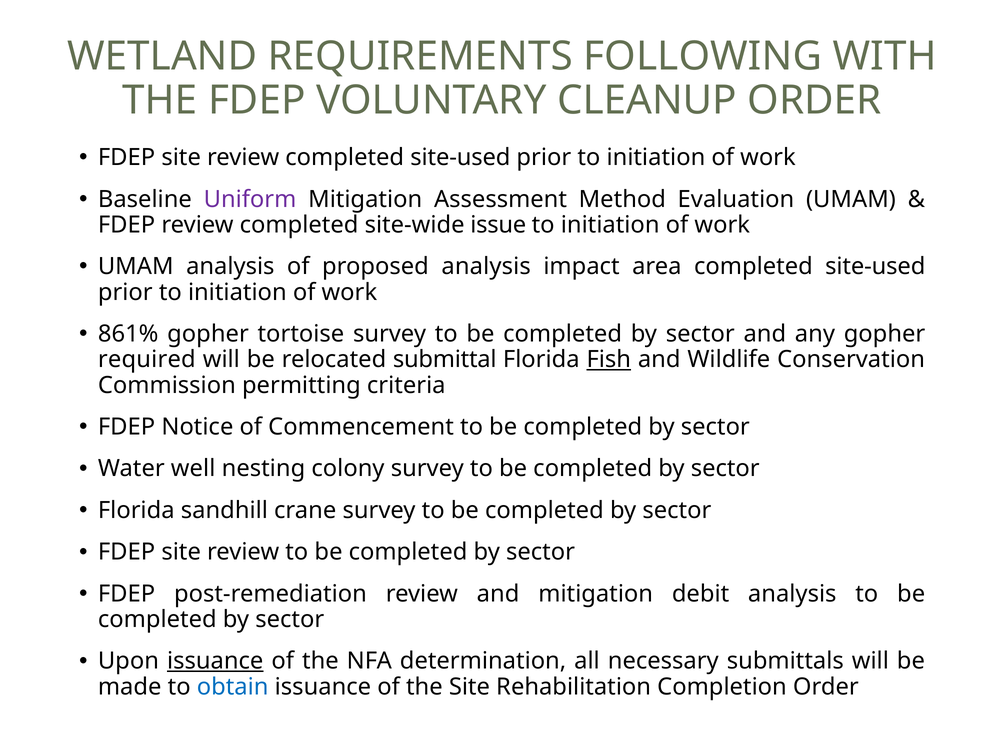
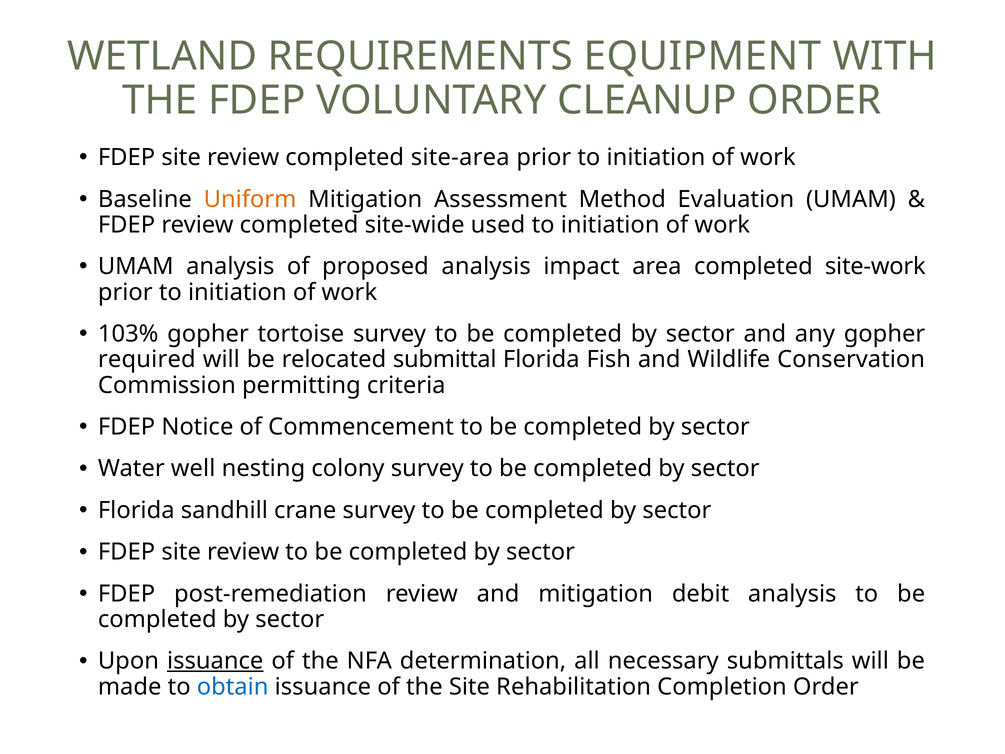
FOLLOWING: FOLLOWING -> EQUIPMENT (703, 56)
review completed site-used: site-used -> site-area (460, 157)
Uniform colour: purple -> orange (250, 199)
issue: issue -> used (498, 225)
area completed site-used: site-used -> site-work (875, 266)
861%: 861% -> 103% (128, 334)
Fish underline: present -> none (609, 359)
